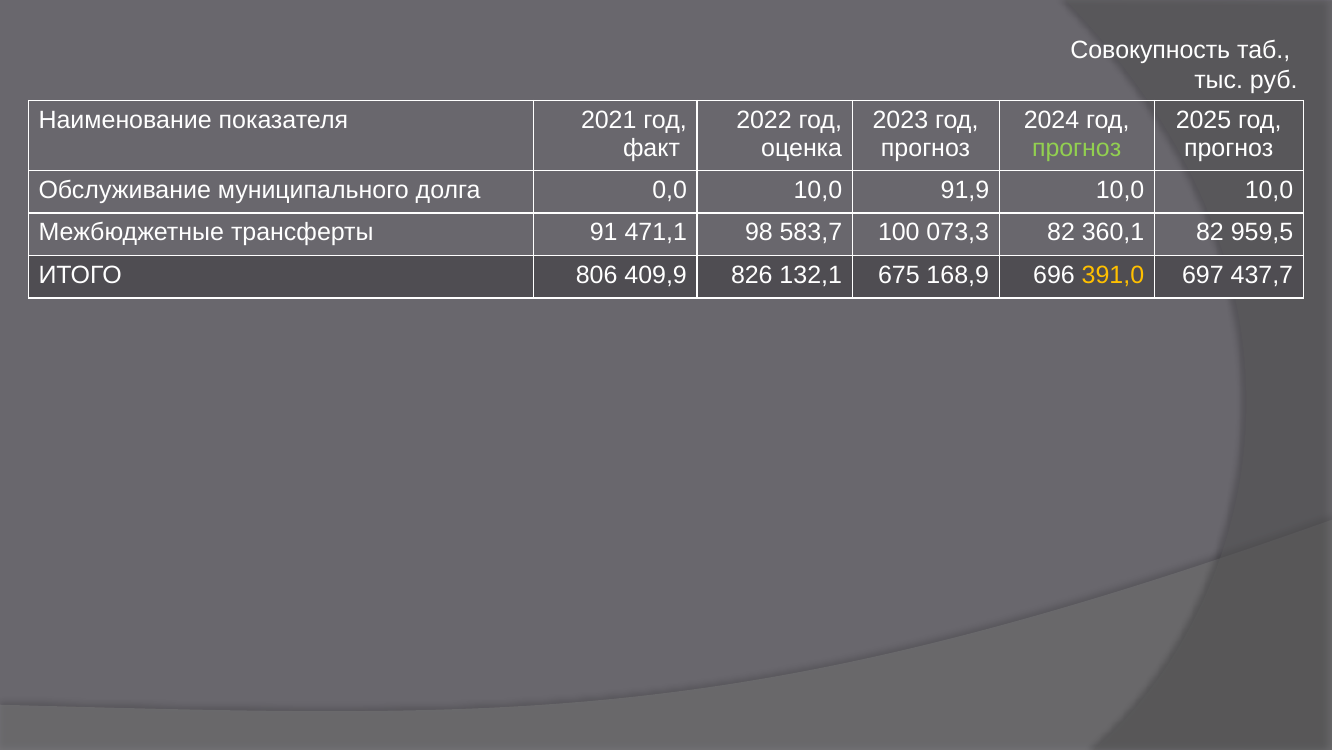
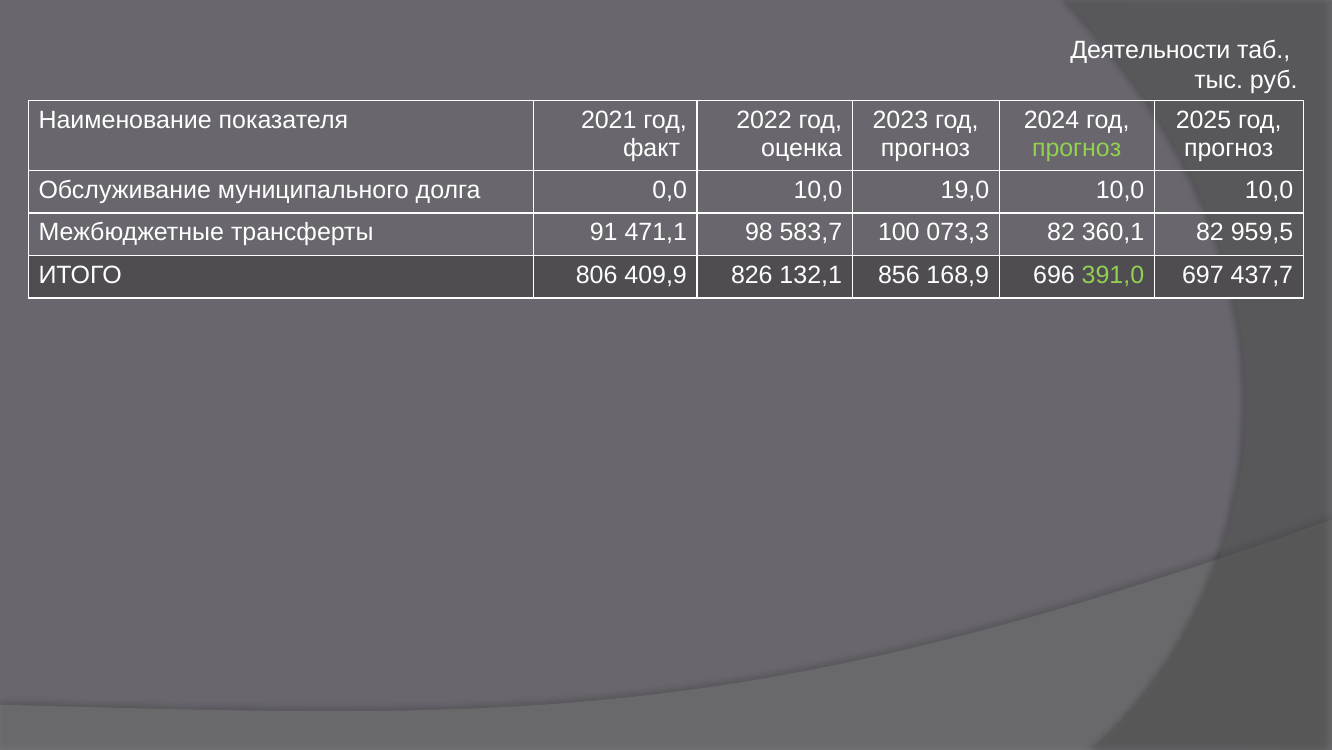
Совокупность: Совокупность -> Деятельности (1150, 50)
91,9: 91,9 -> 19,0 (965, 190)
675: 675 -> 856 (899, 275)
391,0 colour: yellow -> light green (1113, 275)
